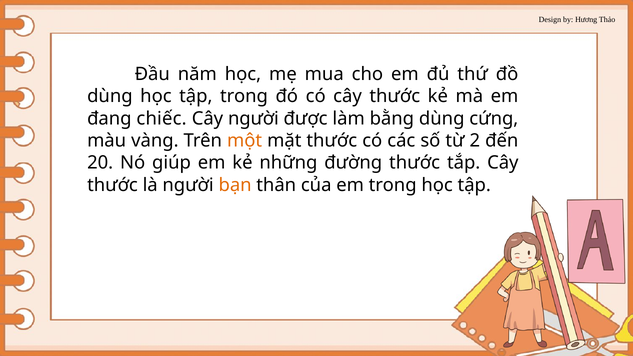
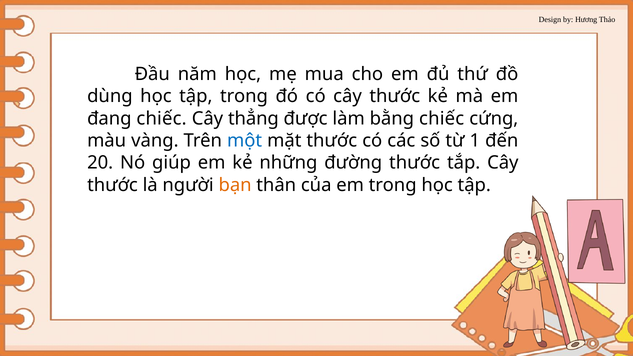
Cây người: người -> thẳng (253, 118)
bằng dùng: dùng -> chiếc (442, 118)
một colour: orange -> blue (245, 141)
2: 2 -> 1 (475, 141)
